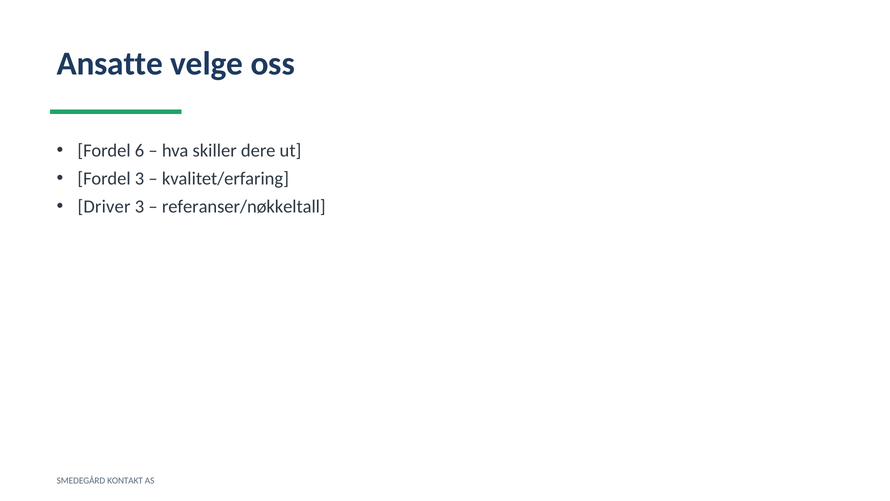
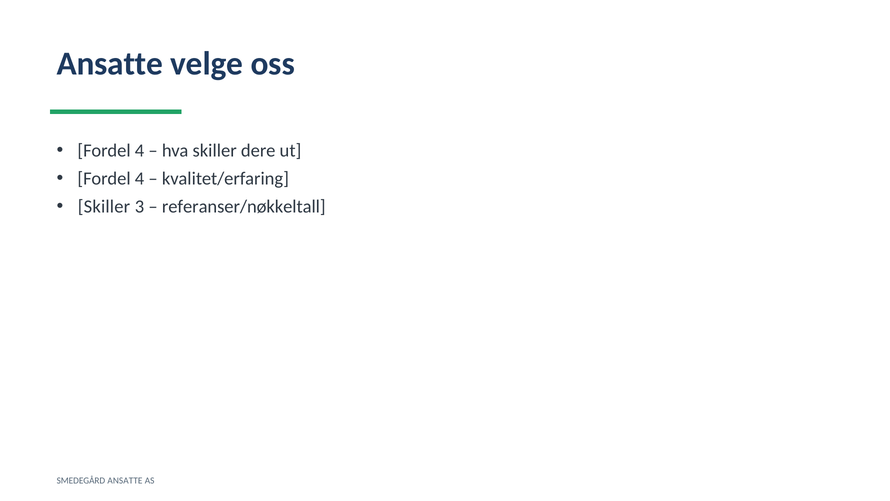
6: 6 -> 4 (140, 151)
3: 3 -> 4 (140, 179)
Driver: Driver -> Skiller (104, 206)
SMEDEGÅRD KONTAKT: KONTAKT -> ANSATTE (125, 480)
